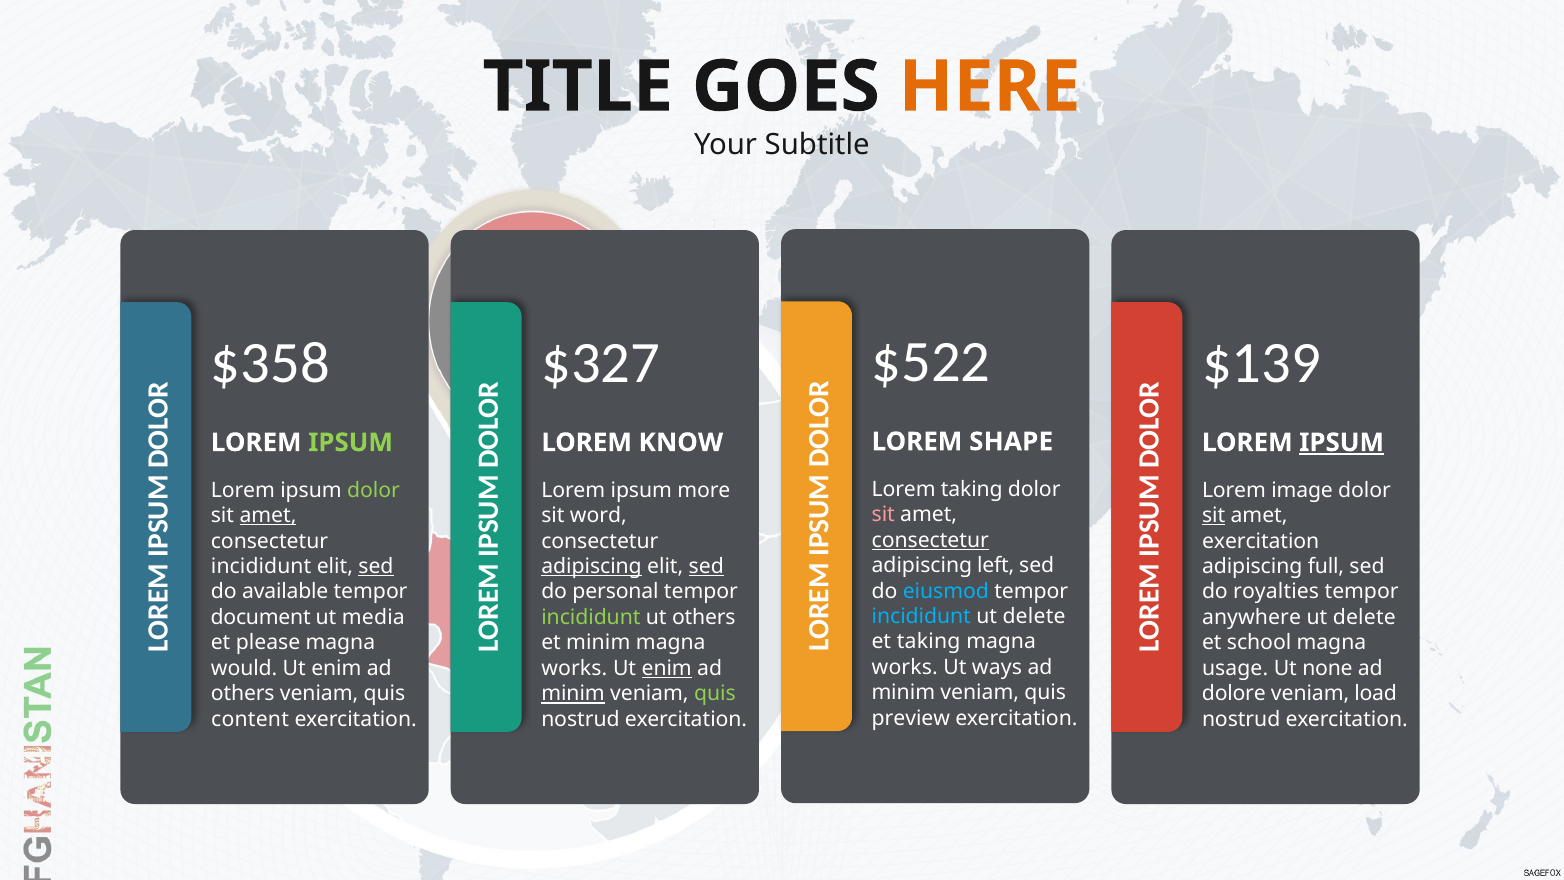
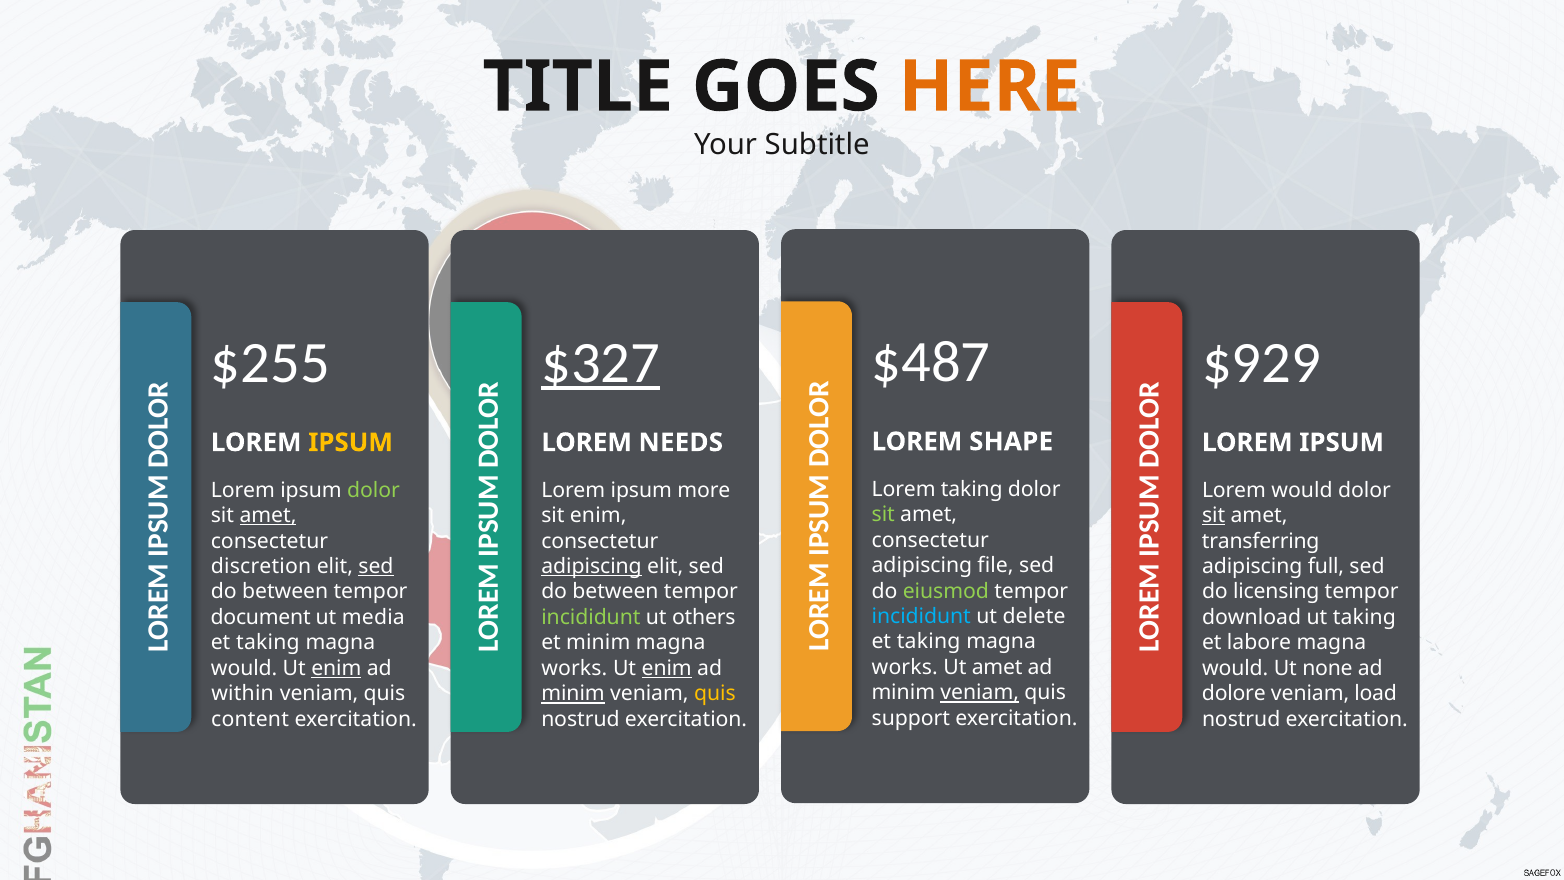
$522: $522 -> $487 (931, 362)
$358: $358 -> $255 (270, 363)
$327 underline: none -> present (601, 363)
$139: $139 -> $929 (1261, 363)
IPSUM colour: light green -> yellow (351, 442)
KNOW: KNOW -> NEEDS (681, 442)
IPSUM underline: present -> none (1342, 442)
Lorem image: image -> would (1302, 490)
sit colour: pink -> light green (883, 515)
sit word: word -> enim (598, 515)
consectetur underline: present -> none (930, 540)
exercitation: exercitation -> transferring (1261, 541)
left: left -> file (996, 565)
incididunt: incididunt -> discretion (261, 566)
sed underline: present -> none (706, 566)
eiusmod colour: light blue -> light green (946, 591)
available: available -> between (285, 592)
personal: personal -> between (616, 592)
royalties: royalties -> licensing (1276, 592)
anywhere: anywhere -> download (1252, 617)
delete: delete -> taking (1364, 617)
please: please -> taking (268, 643)
school: school -> labore (1259, 643)
Ut ways: ways -> amet (997, 667)
enim underline: none -> present (336, 668)
usage: usage -> would (1235, 668)
veniam underline: none -> present (980, 693)
others: others -> within (243, 694)
quis colour: light green -> yellow (715, 694)
preview: preview -> support (911, 718)
